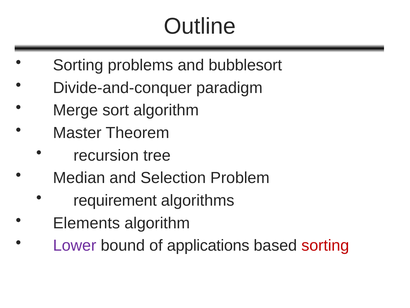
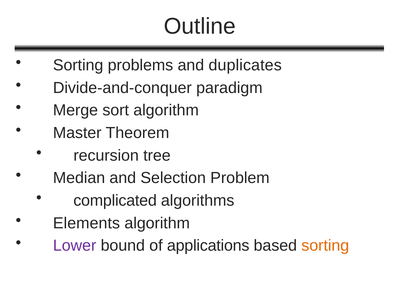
bubblesort: bubblesort -> duplicates (245, 65)
requirement: requirement -> complicated (115, 200)
sorting colour: red -> orange (325, 245)
